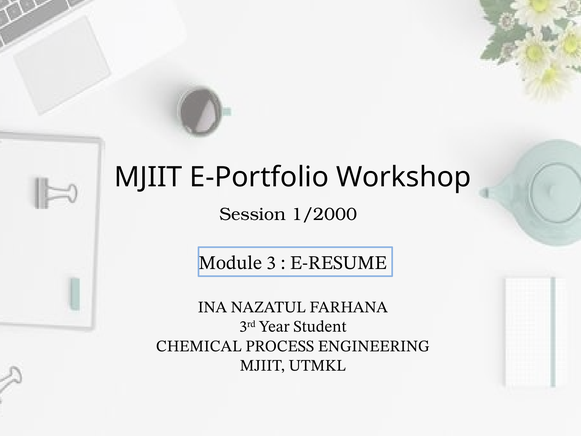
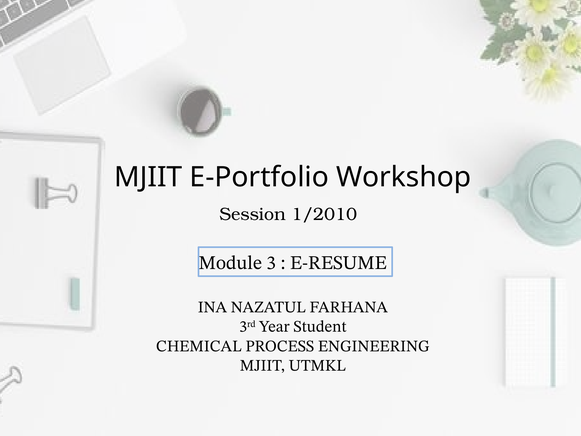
1/2000: 1/2000 -> 1/2010 (324, 214)
